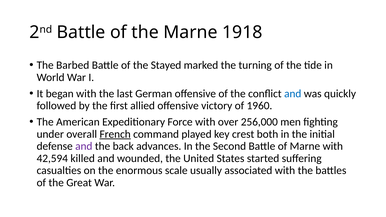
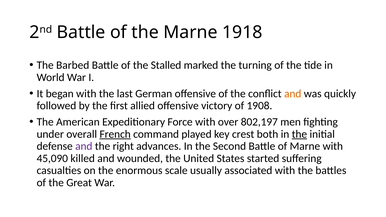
Stayed: Stayed -> Stalled (166, 65)
and colour: blue -> orange (293, 94)
1960: 1960 -> 1908 (259, 106)
256,000: 256,000 -> 802,197 (259, 122)
the underline: none -> present (299, 134)
back: back -> right (123, 146)
42,594: 42,594 -> 45,090 (52, 158)
